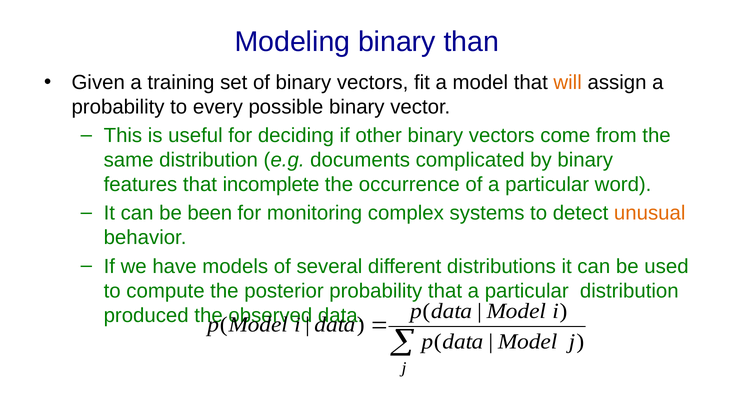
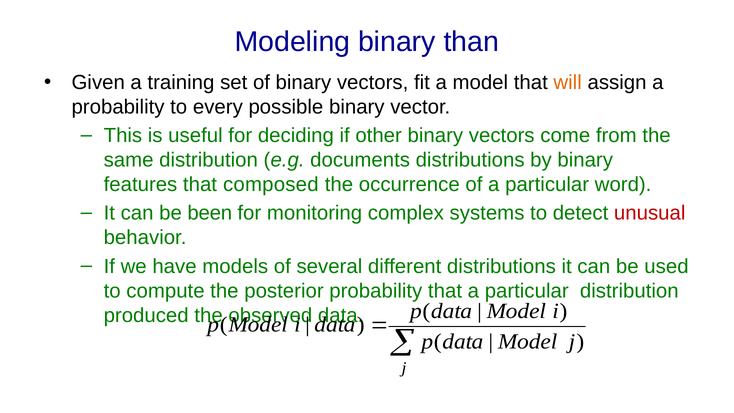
documents complicated: complicated -> distributions (470, 160)
incomplete: incomplete -> composed (271, 185)
unusual colour: orange -> red (650, 213)
